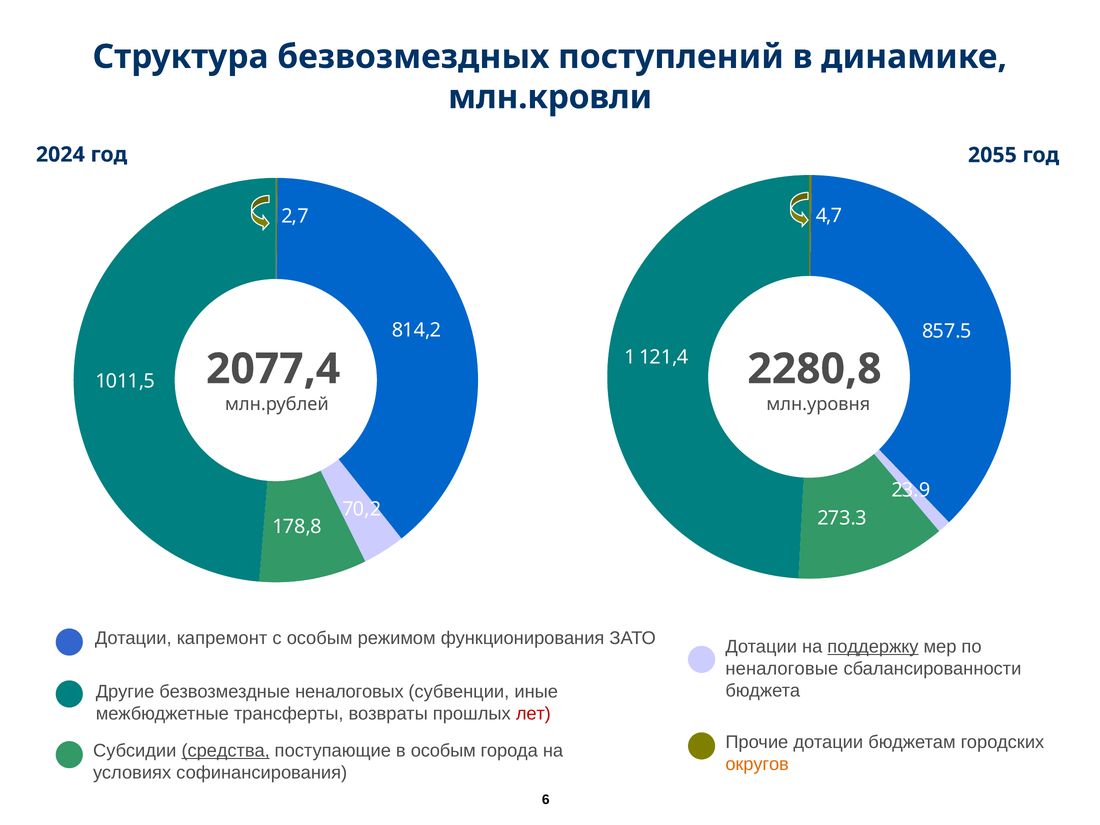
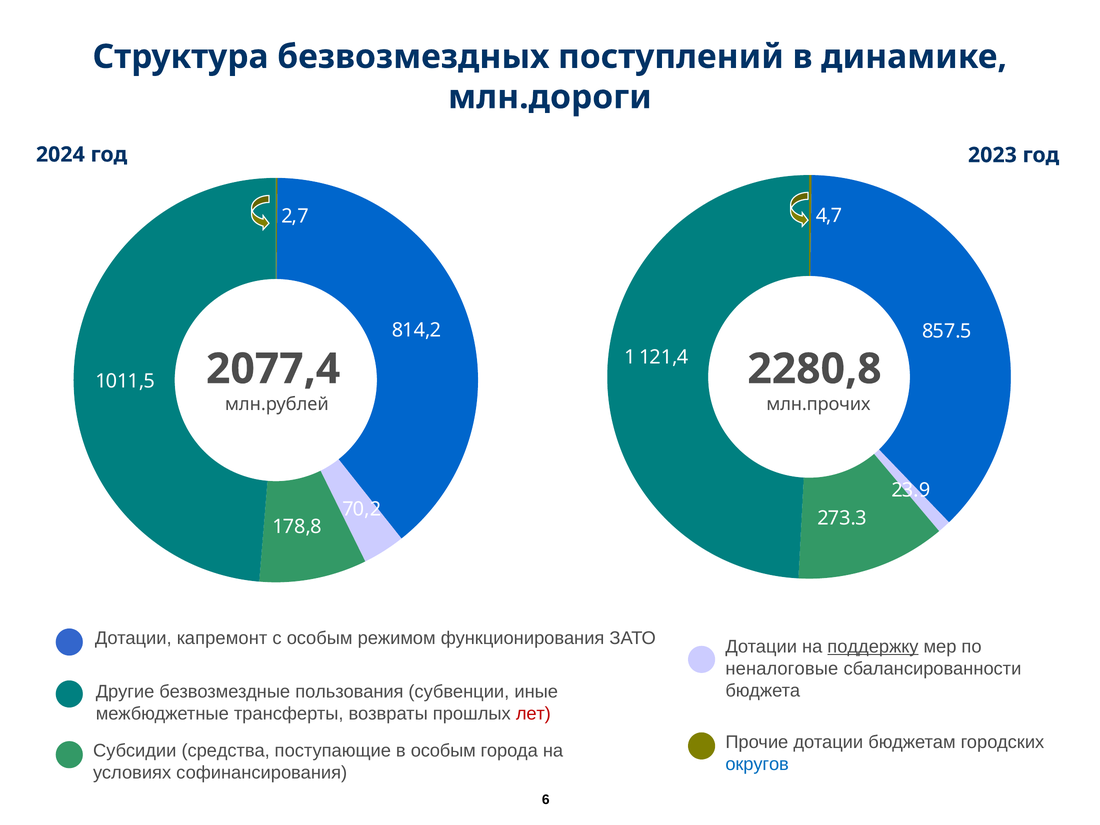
млн.кровли: млн.кровли -> млн.дороги (550, 97)
2055: 2055 -> 2023 (992, 155)
млн.уровня: млн.уровня -> млн.прочих (818, 404)
неналоговых: неналоговых -> пользования (349, 692)
средства underline: present -> none (226, 751)
округов colour: orange -> blue (757, 764)
